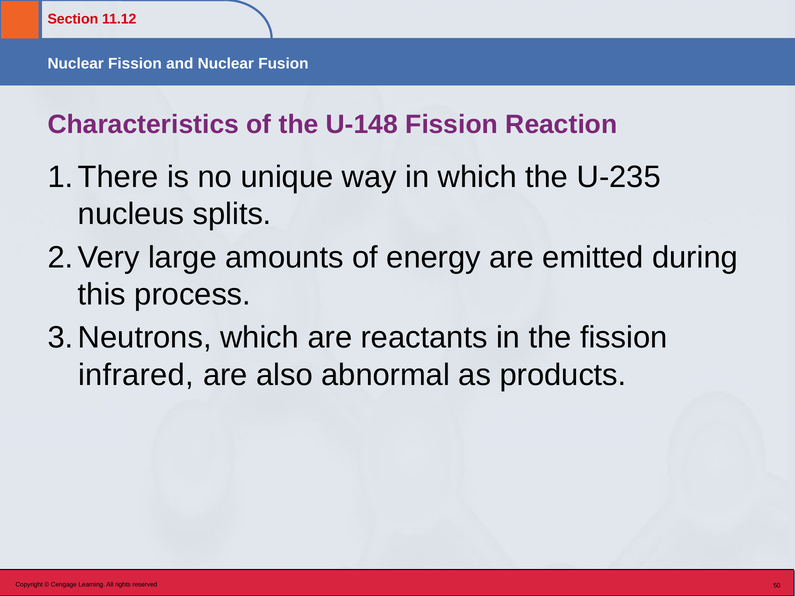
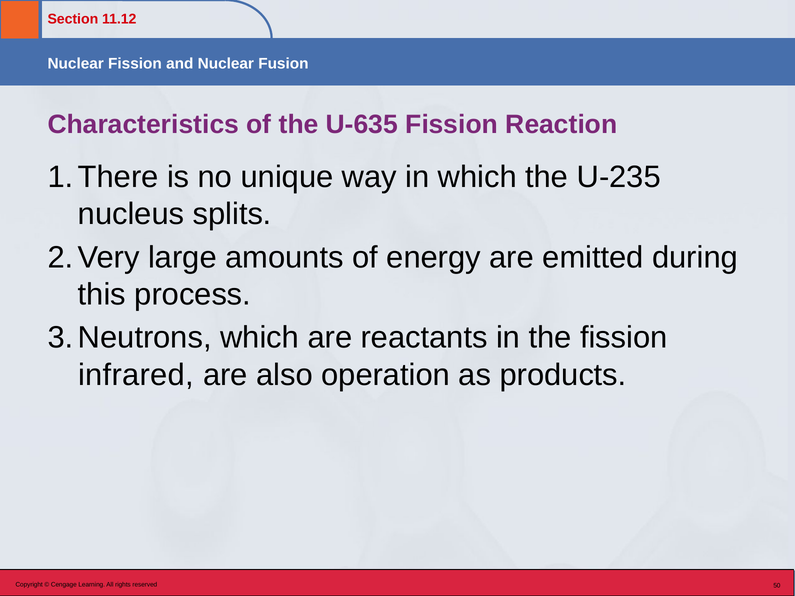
U-148: U-148 -> U-635 (362, 124)
abnormal: abnormal -> operation (386, 375)
